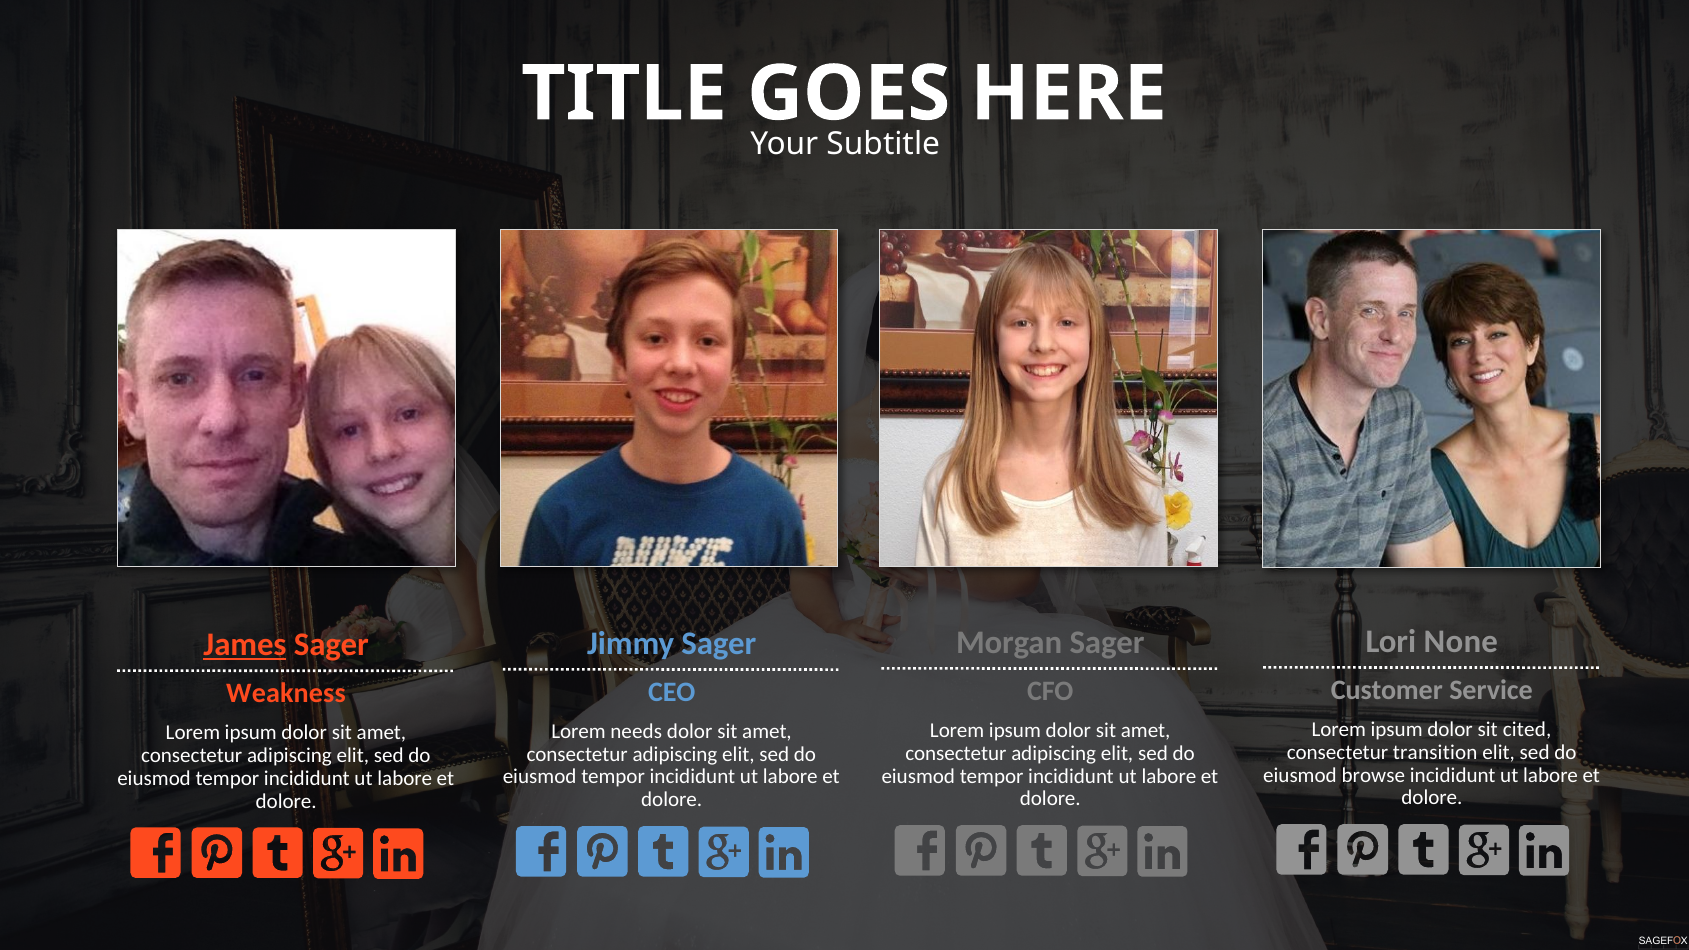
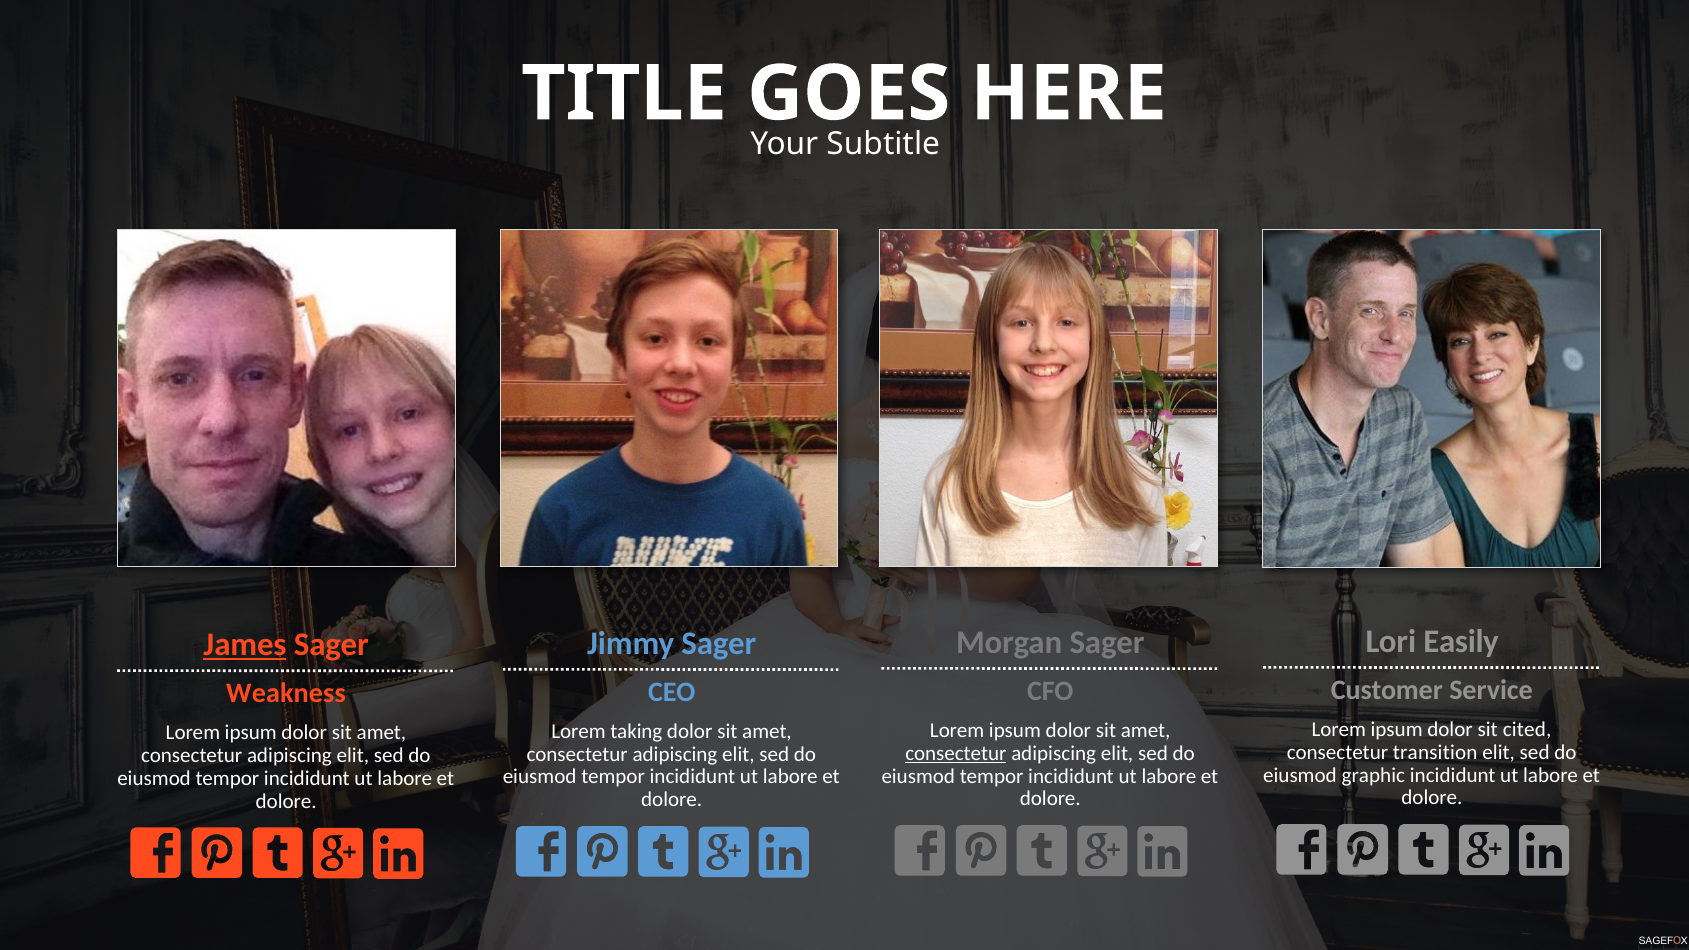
None: None -> Easily (1461, 641)
needs: needs -> taking (636, 731)
consectetur underline: none -> present (956, 753)
browse: browse -> graphic (1373, 775)
